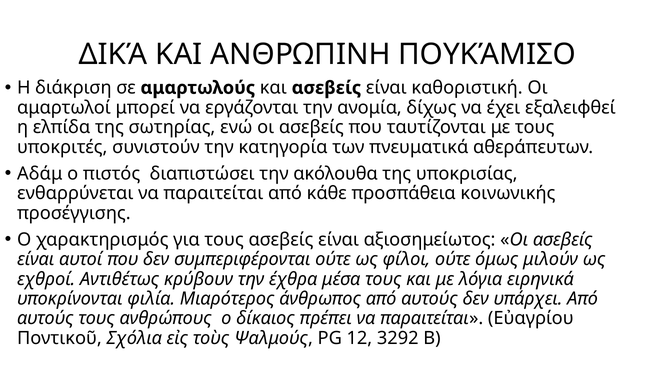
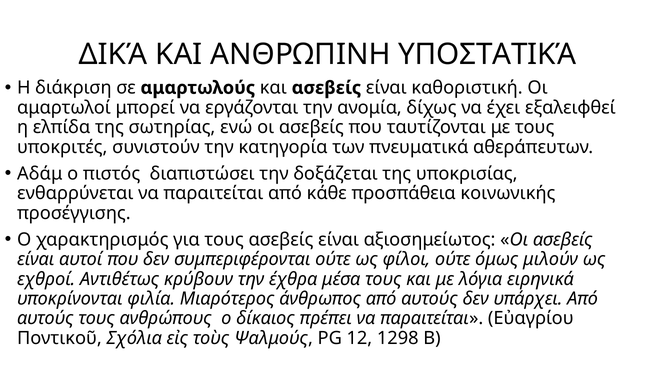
ΠΟΥΚΆΜΙΣΟ: ΠΟΥΚΆΜΙΣΟ -> ΥΠΟΣΤΑΤΙΚΆ (487, 54)
ακόλουθα: ακόλουθα -> δοξάζεται (336, 173)
3292: 3292 -> 1298 (398, 338)
